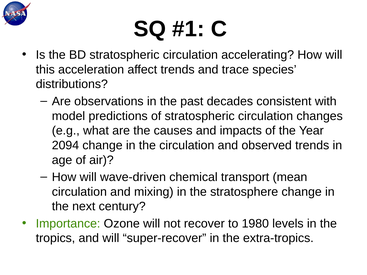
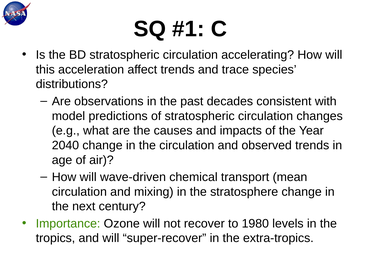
2094: 2094 -> 2040 (65, 145)
